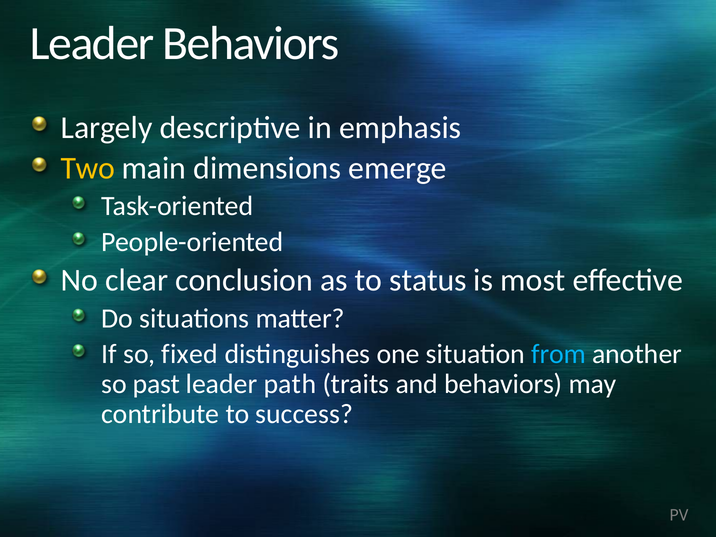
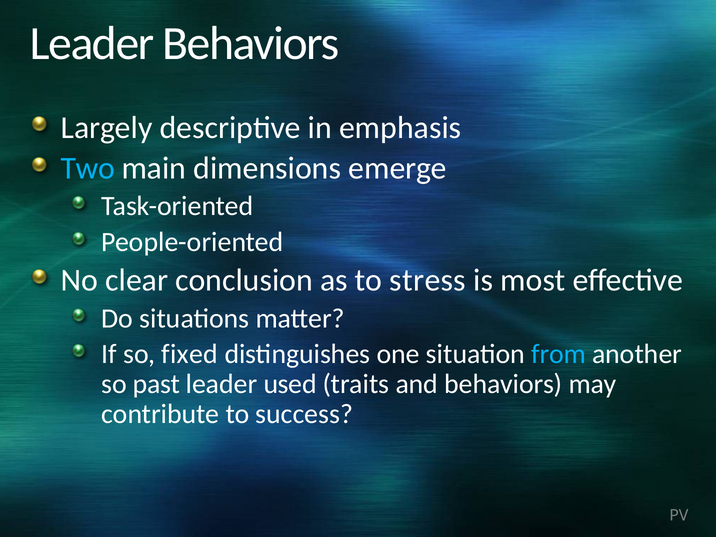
Two colour: yellow -> light blue (88, 168)
status: status -> stress (428, 280)
path: path -> used (290, 384)
